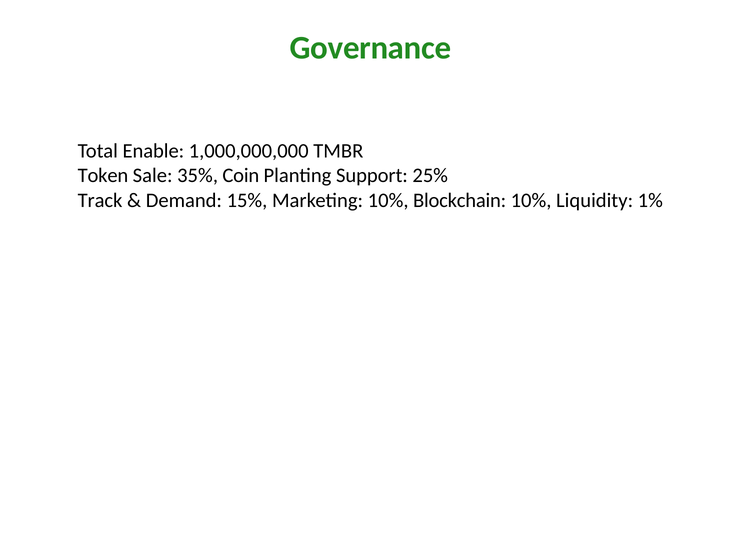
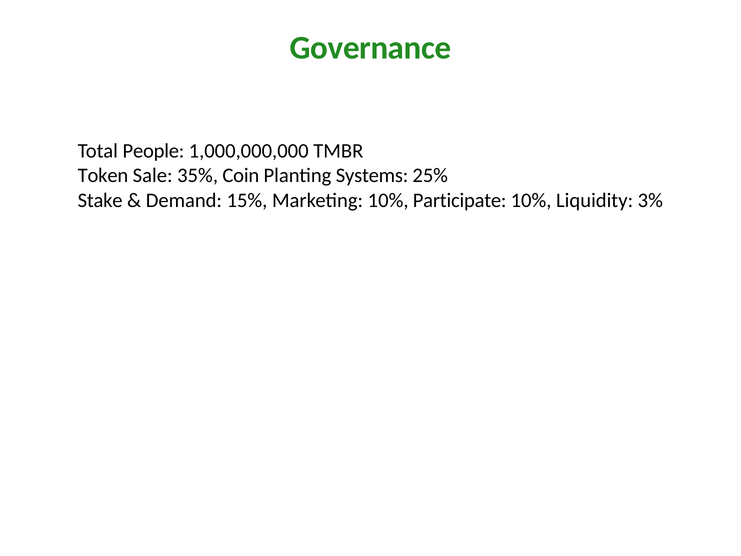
Enable: Enable -> People (153, 151)
Support: Support -> Systems (372, 176)
Track: Track -> Stake (100, 200)
Blockchain: Blockchain -> Participate (460, 200)
1%: 1% -> 3% (650, 200)
